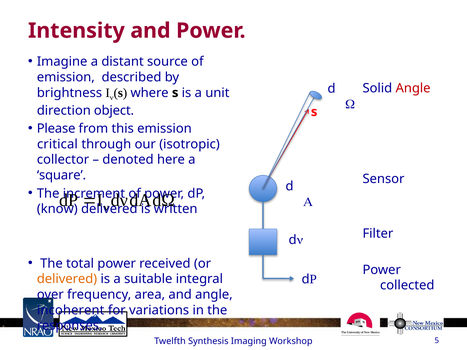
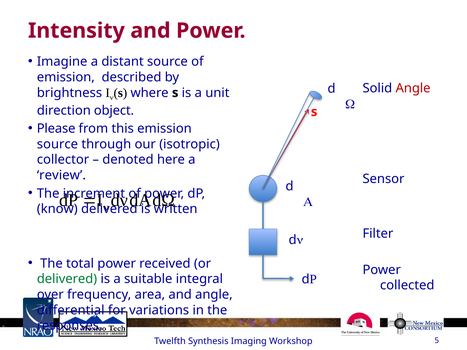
critical: critical -> source (57, 144)
square: square -> review (61, 175)
delivered colour: orange -> green (67, 279)
incoherent: incoherent -> differential (71, 310)
